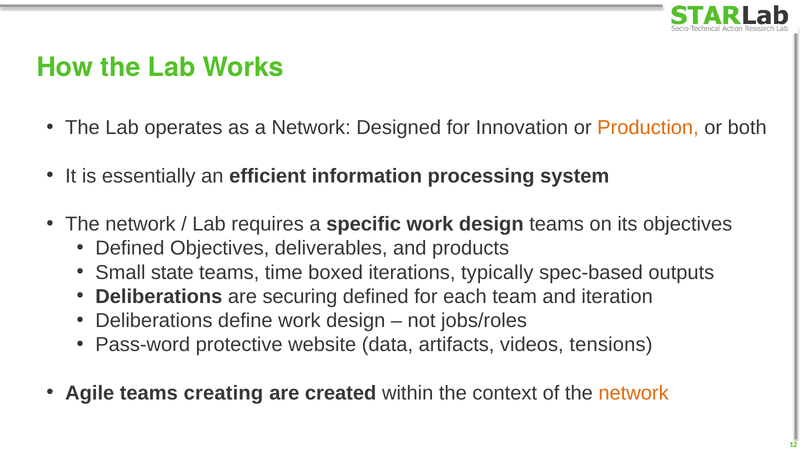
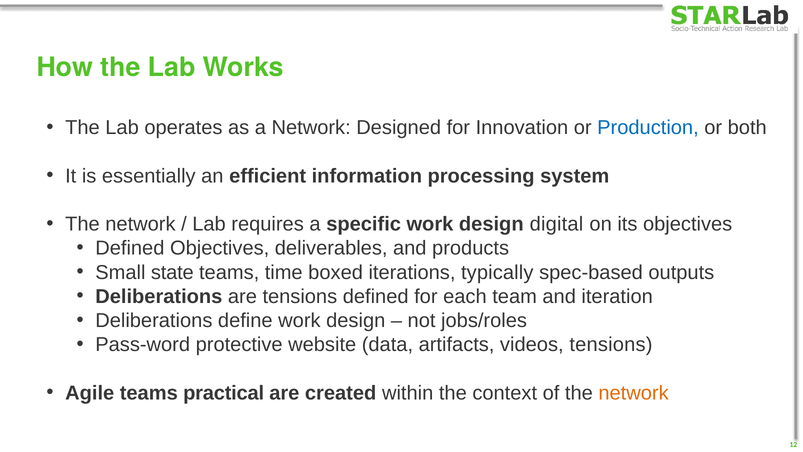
Production colour: orange -> blue (648, 128)
design teams: teams -> digital (556, 224)
are securing: securing -> tensions (300, 296)
creating: creating -> practical (224, 393)
